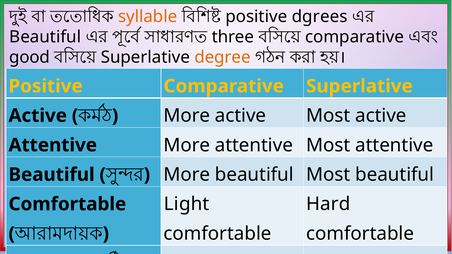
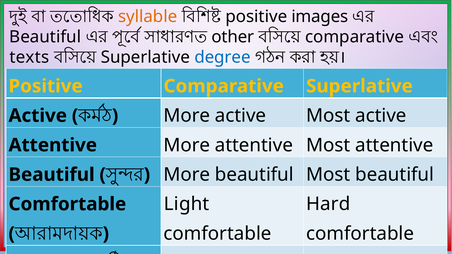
dgrees: dgrees -> images (320, 16)
three: three -> other (233, 37)
good: good -> texts (29, 57)
degree colour: orange -> blue (223, 57)
